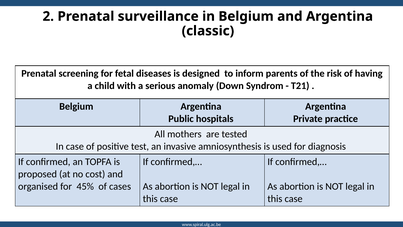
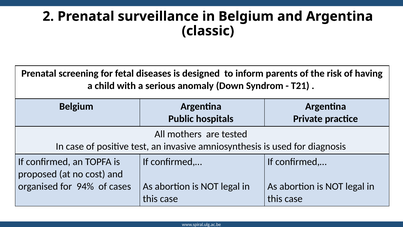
45%: 45% -> 94% (85, 186)
